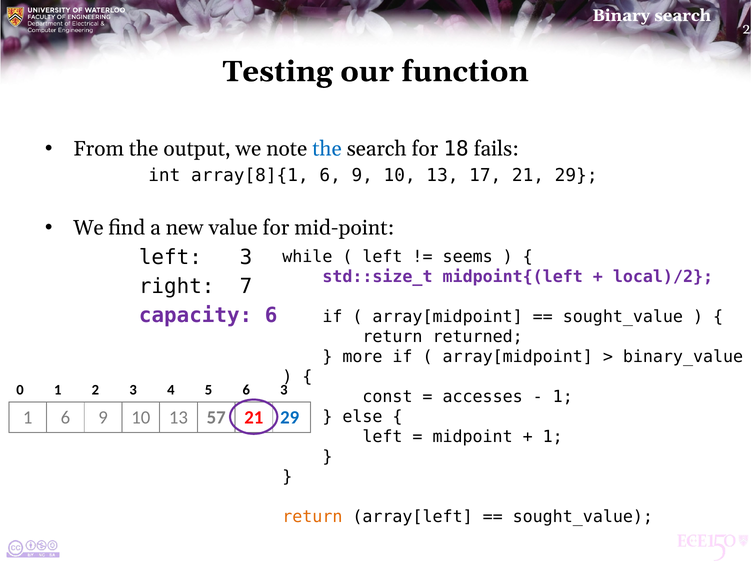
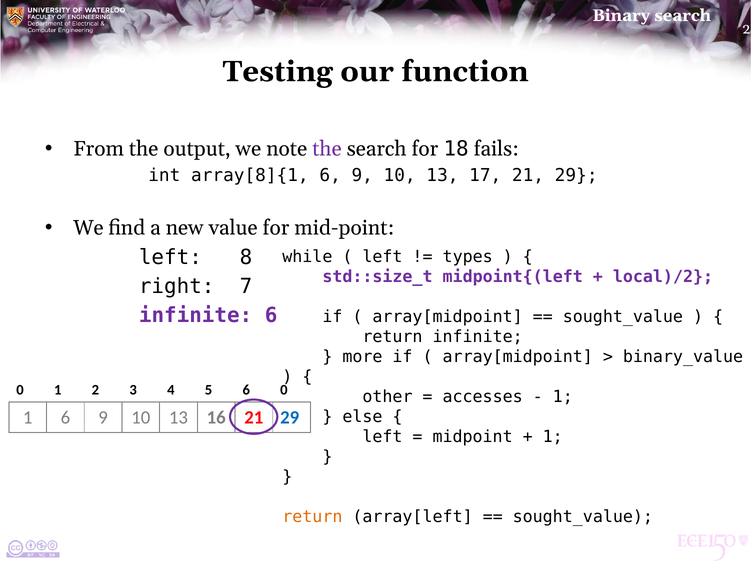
the colour: blue -> purple (327, 149)
left 3: 3 -> 8 (246, 257)
seems: seems -> types (468, 257)
capacity: capacity -> infinite (196, 316)
return returned: returned -> infinite (478, 337)
5 6 3: 3 -> 0 (284, 390)
const: const -> other (387, 397)
57: 57 -> 16 (216, 418)
